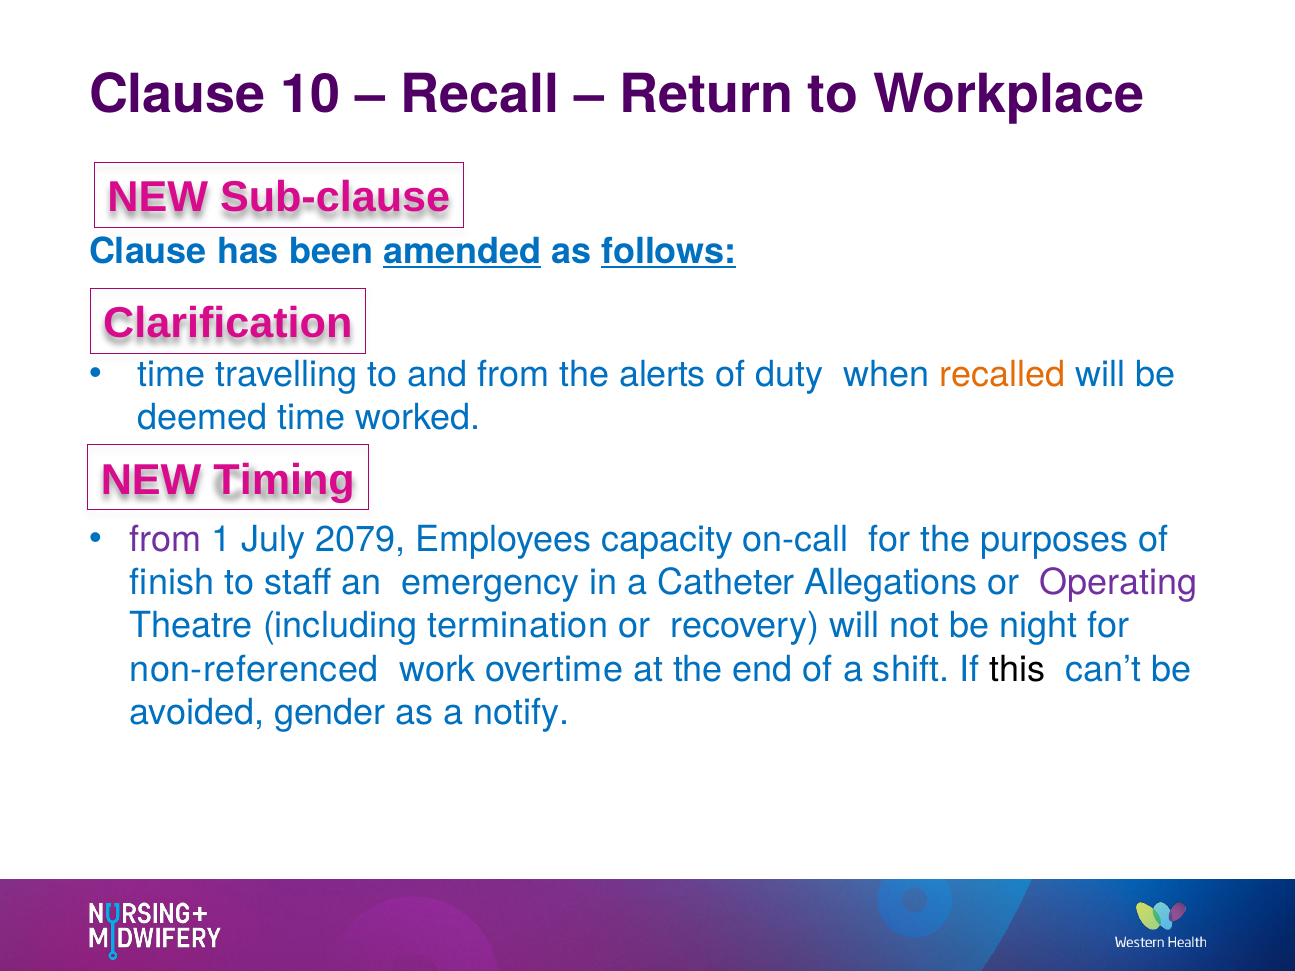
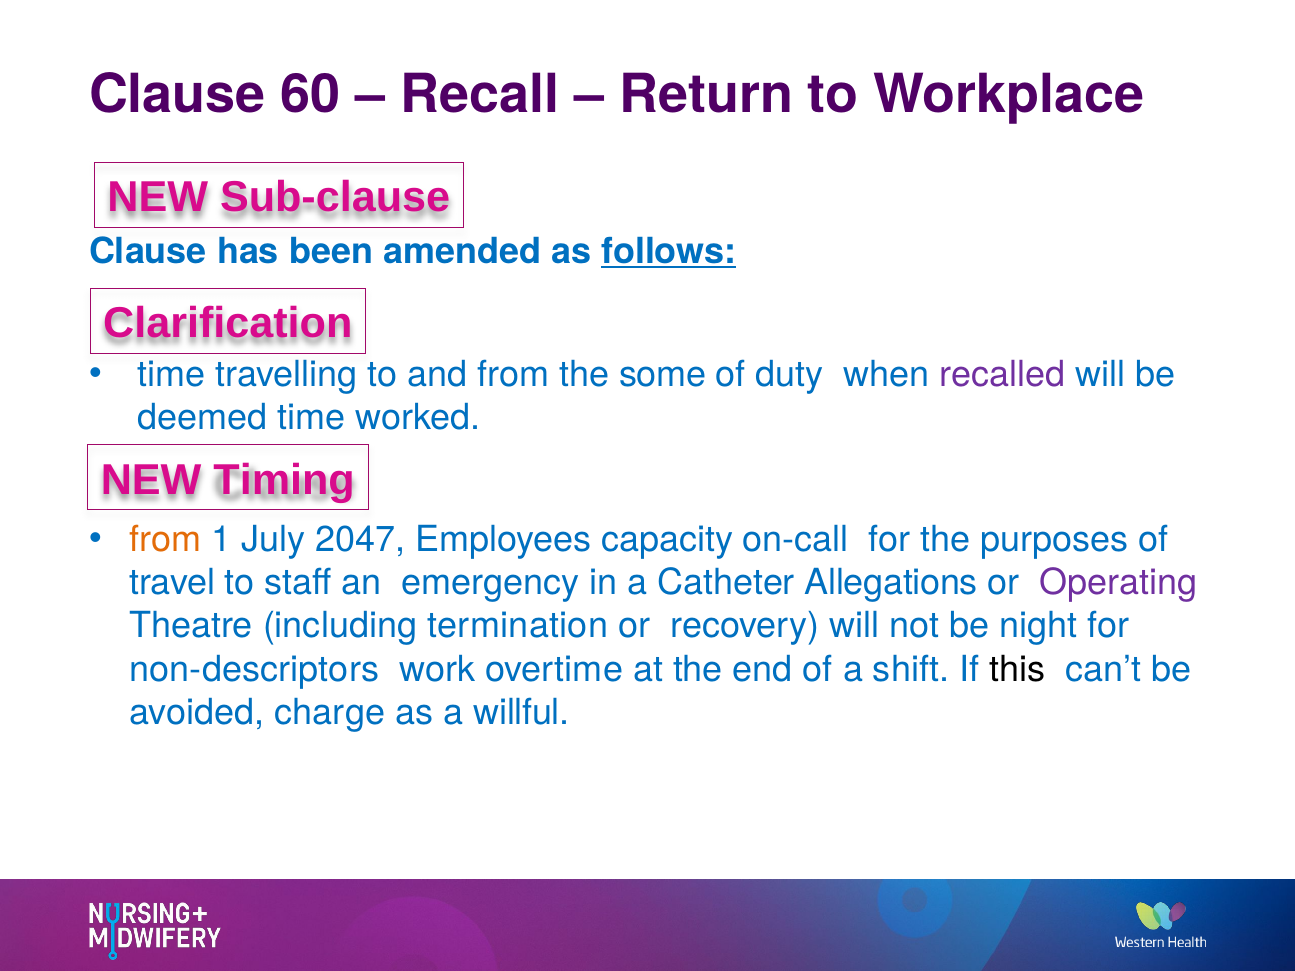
10: 10 -> 60 (311, 95)
amended underline: present -> none (462, 252)
alerts: alerts -> some (663, 374)
recalled colour: orange -> purple (1003, 374)
from colour: purple -> orange (165, 540)
2079: 2079 -> 2047 (360, 540)
finish: finish -> travel (172, 583)
non-referenced: non-referenced -> non-descriptors (254, 669)
gender: gender -> charge (330, 713)
notify: notify -> willful (522, 713)
